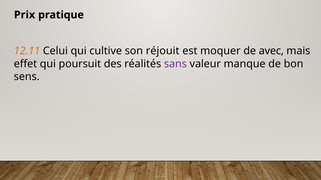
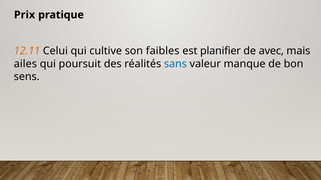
réjouit: réjouit -> faibles (163, 51)
moquer: moquer -> planifier (220, 51)
effet: effet -> ailes (25, 64)
sans colour: purple -> blue (175, 64)
